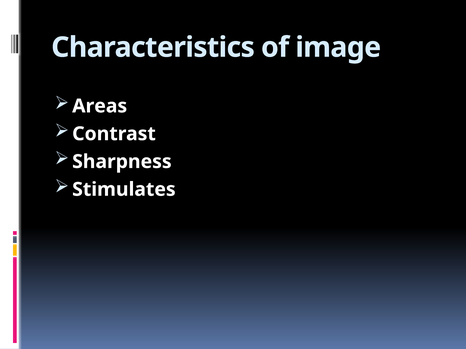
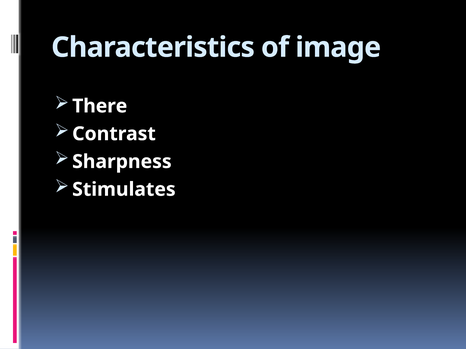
Areas: Areas -> There (100, 106)
